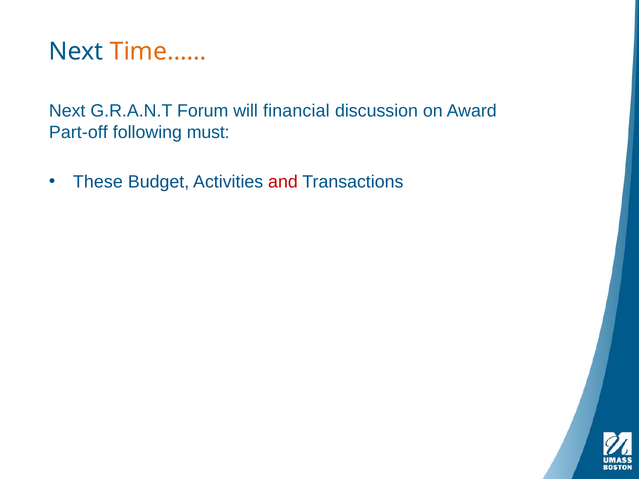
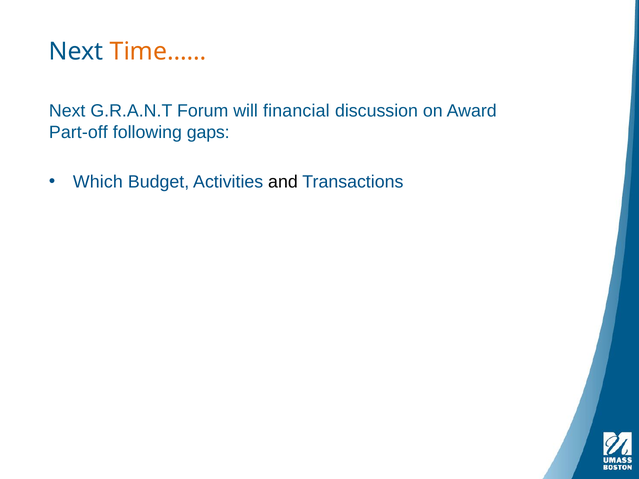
must: must -> gaps (208, 132)
These: These -> Which (98, 182)
and colour: red -> black (283, 182)
